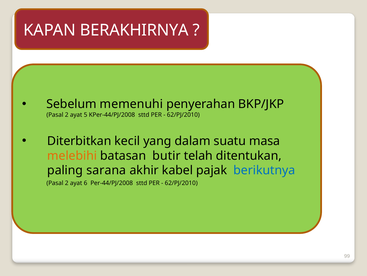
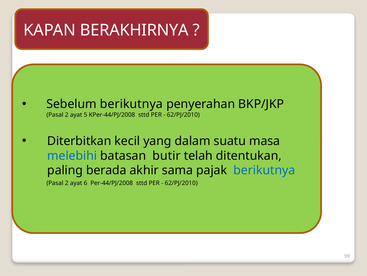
Sebelum memenuhi: memenuhi -> berikutnya (131, 104)
melebihi colour: orange -> blue (72, 155)
sarana: sarana -> berada (106, 170)
kabel: kabel -> sama (177, 170)
